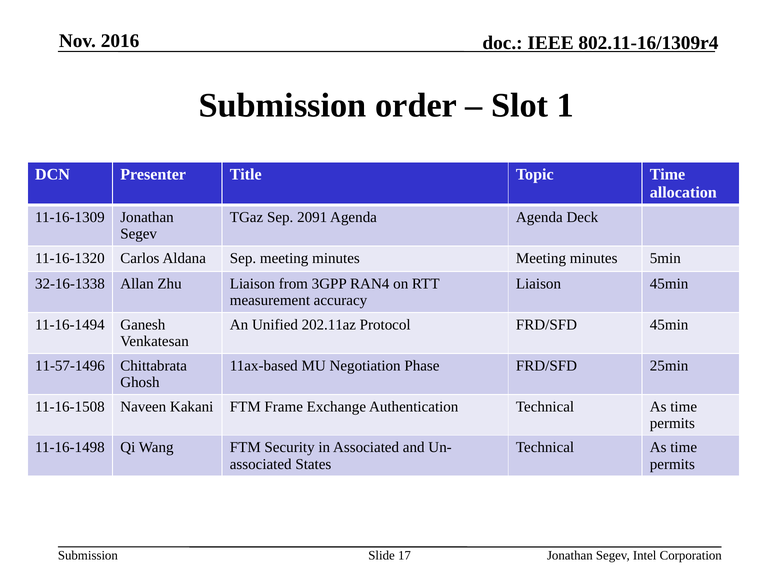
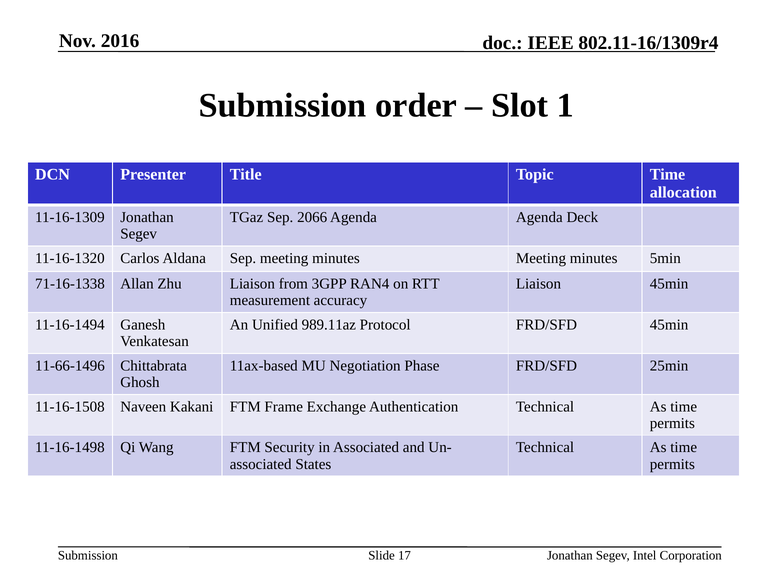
2091: 2091 -> 2066 (312, 218)
32-16-1338: 32-16-1338 -> 71-16-1338 (70, 284)
202.11az: 202.11az -> 989.11az (329, 325)
11-57-1496: 11-57-1496 -> 11-66-1496 (70, 366)
